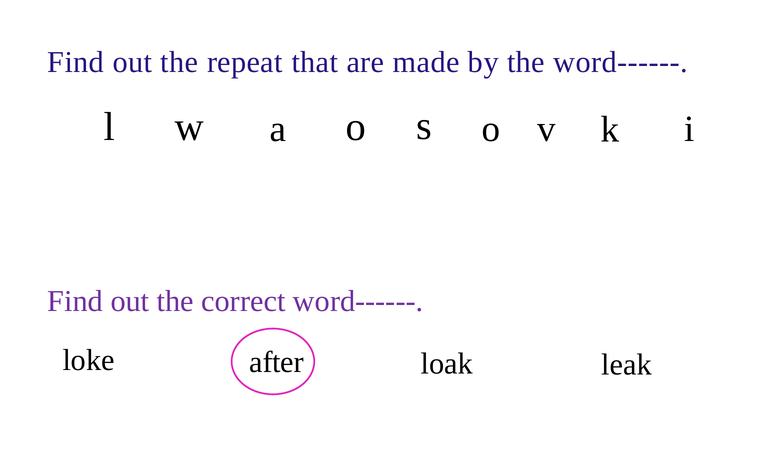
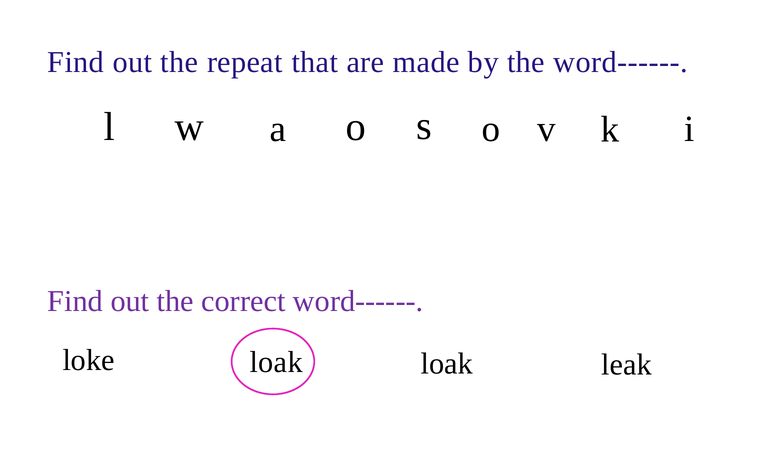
loke after: after -> loak (276, 362)
